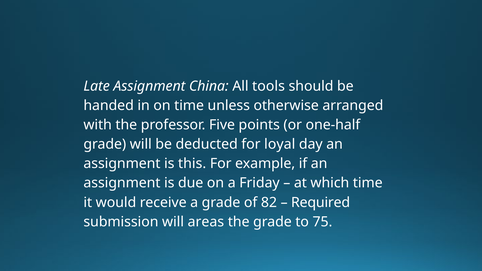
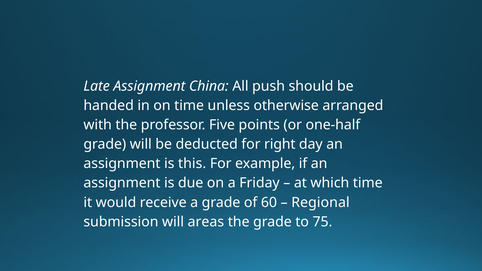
tools: tools -> push (269, 86)
loyal: loyal -> right (280, 144)
82: 82 -> 60 (269, 203)
Required: Required -> Regional (320, 203)
